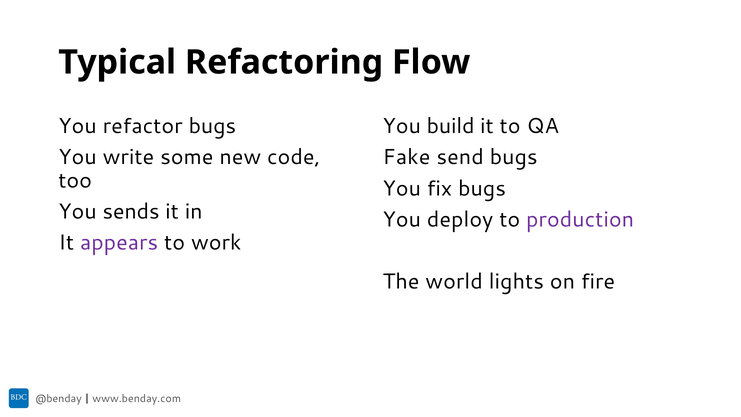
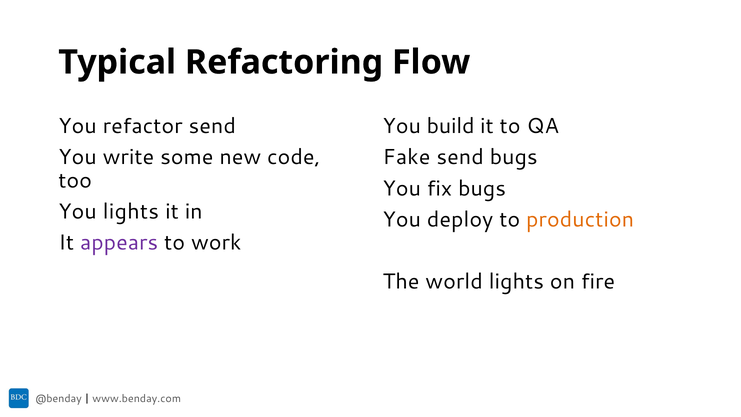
refactor bugs: bugs -> send (212, 126)
You sends: sends -> lights (131, 212)
production colour: purple -> orange (580, 219)
